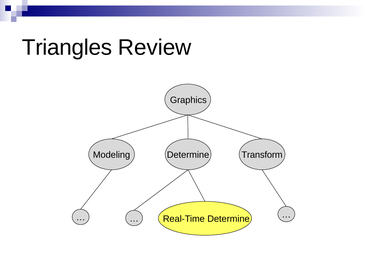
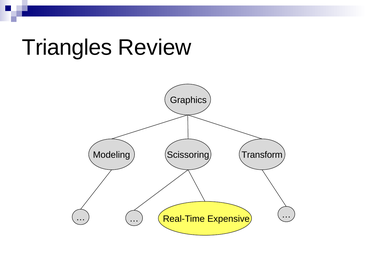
Determine: Determine -> Scissoring (188, 155)
Real-Time Determine: Determine -> Expensive (228, 219)
